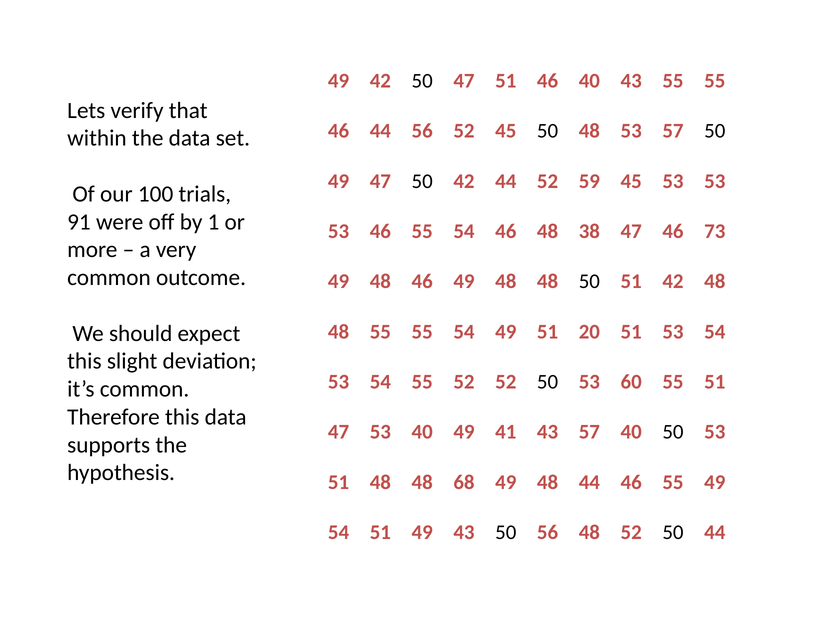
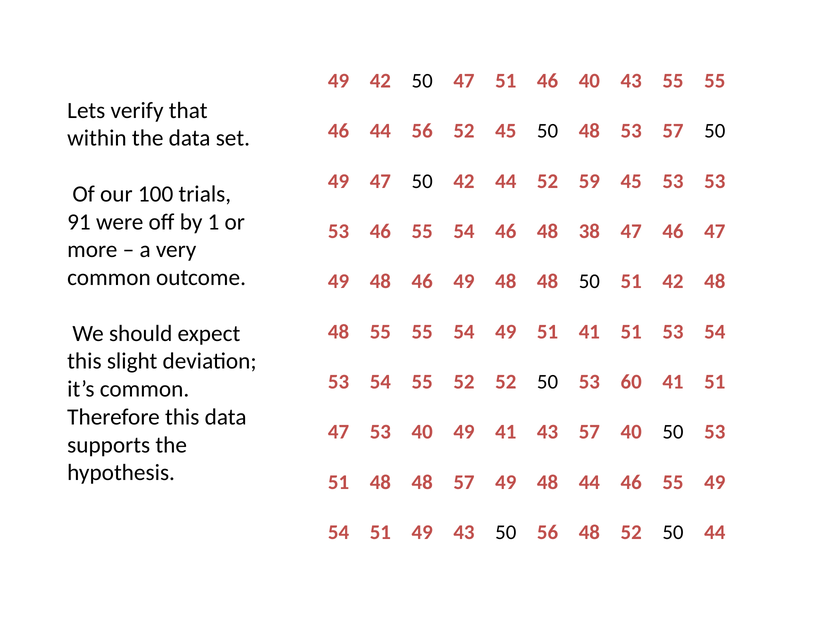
46 73: 73 -> 47 (715, 231)
51 20: 20 -> 41 (589, 332)
60 55: 55 -> 41 (673, 382)
48 68: 68 -> 57 (464, 482)
